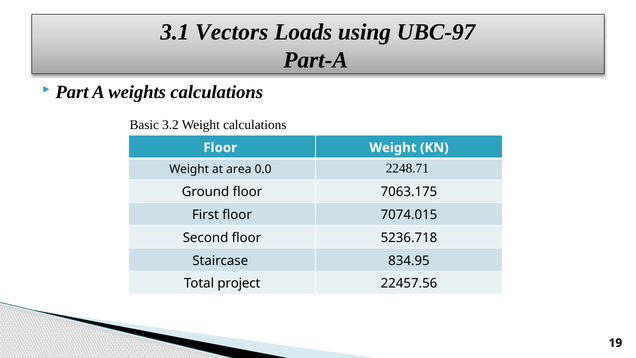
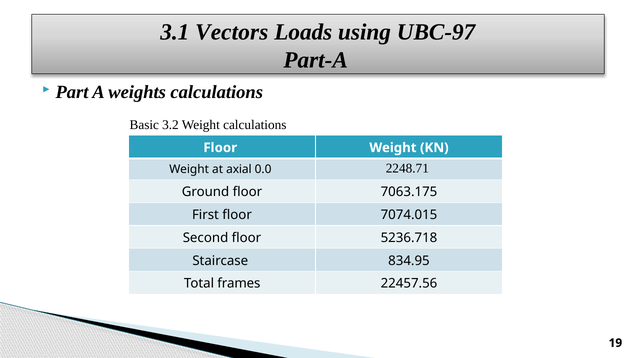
area: area -> axial (239, 169)
project: project -> frames (239, 283)
